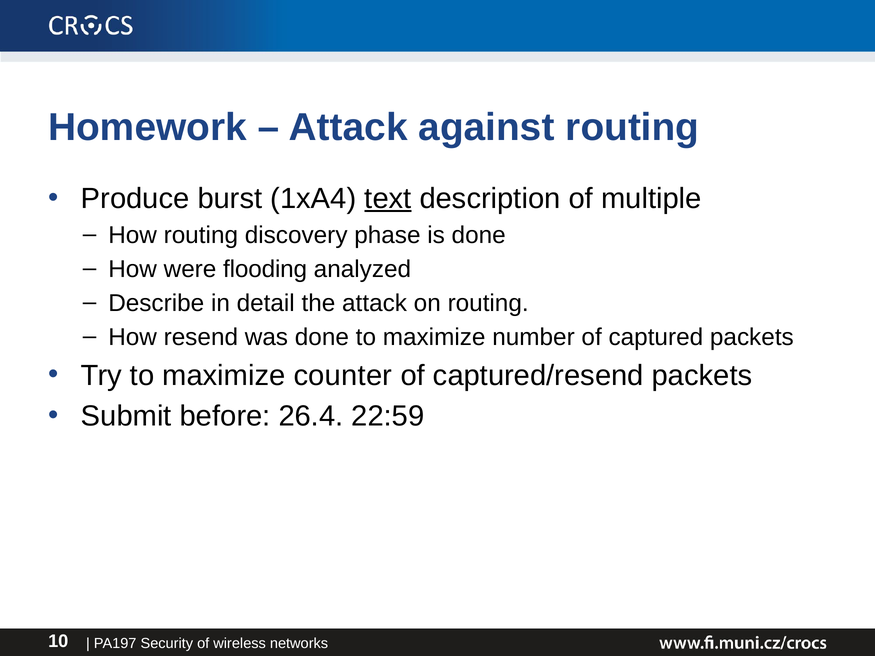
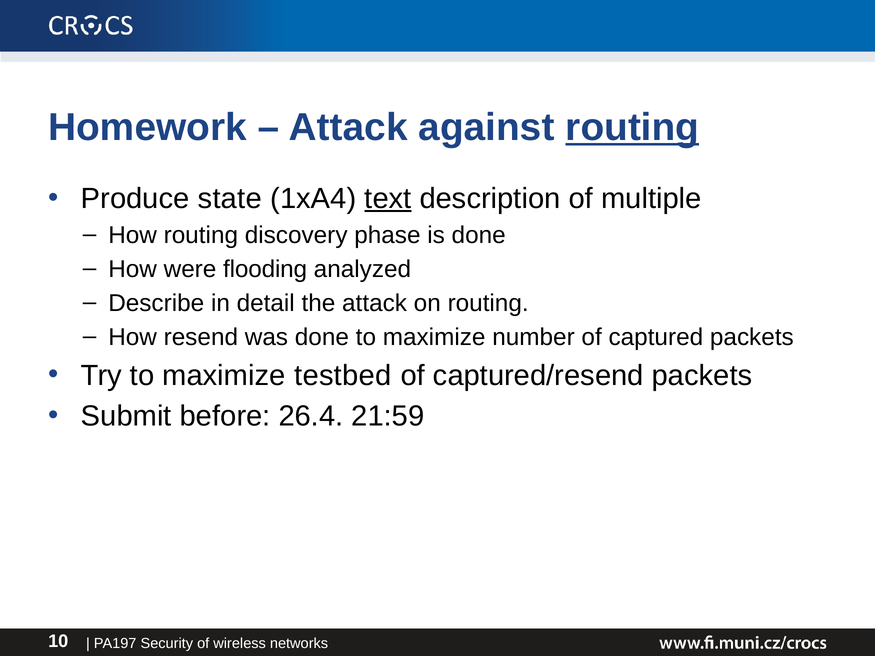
routing underline: none -> present (632, 127)
burst: burst -> state (230, 199)
counter: counter -> testbed (343, 376)
22:59: 22:59 -> 21:59 (388, 416)
